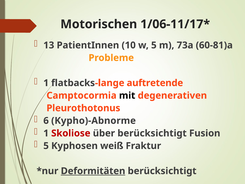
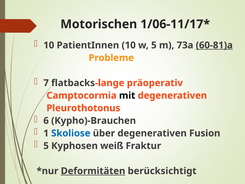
13: 13 -> 10 (49, 45)
60-81)a underline: none -> present (214, 45)
1: 1 -> 7 (46, 83)
auftretende: auftretende -> präoperativ (155, 83)
Kypho)-Abnorme: Kypho)-Abnorme -> Kypho)-Brauchen (94, 121)
Skoliose colour: red -> blue (71, 133)
über berücksichtigt: berücksichtigt -> degenerativen (152, 133)
